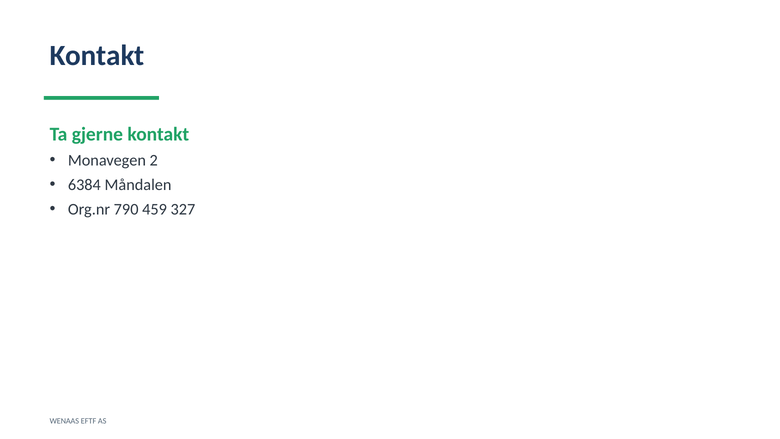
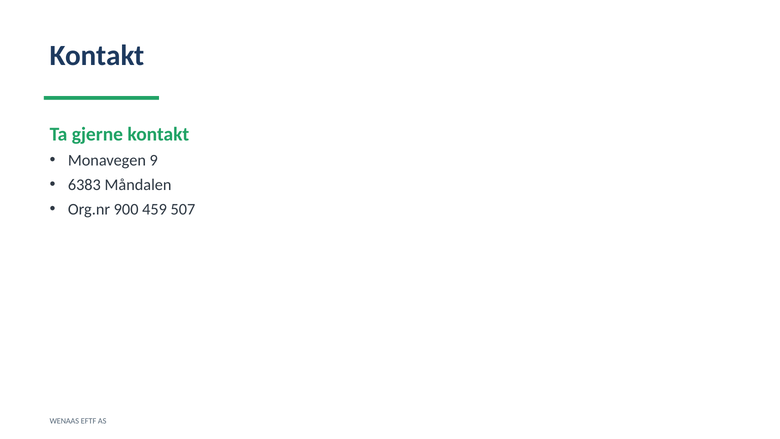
2: 2 -> 9 (154, 160)
6384: 6384 -> 6383 (84, 185)
790: 790 -> 900 (126, 209)
327: 327 -> 507 (183, 209)
